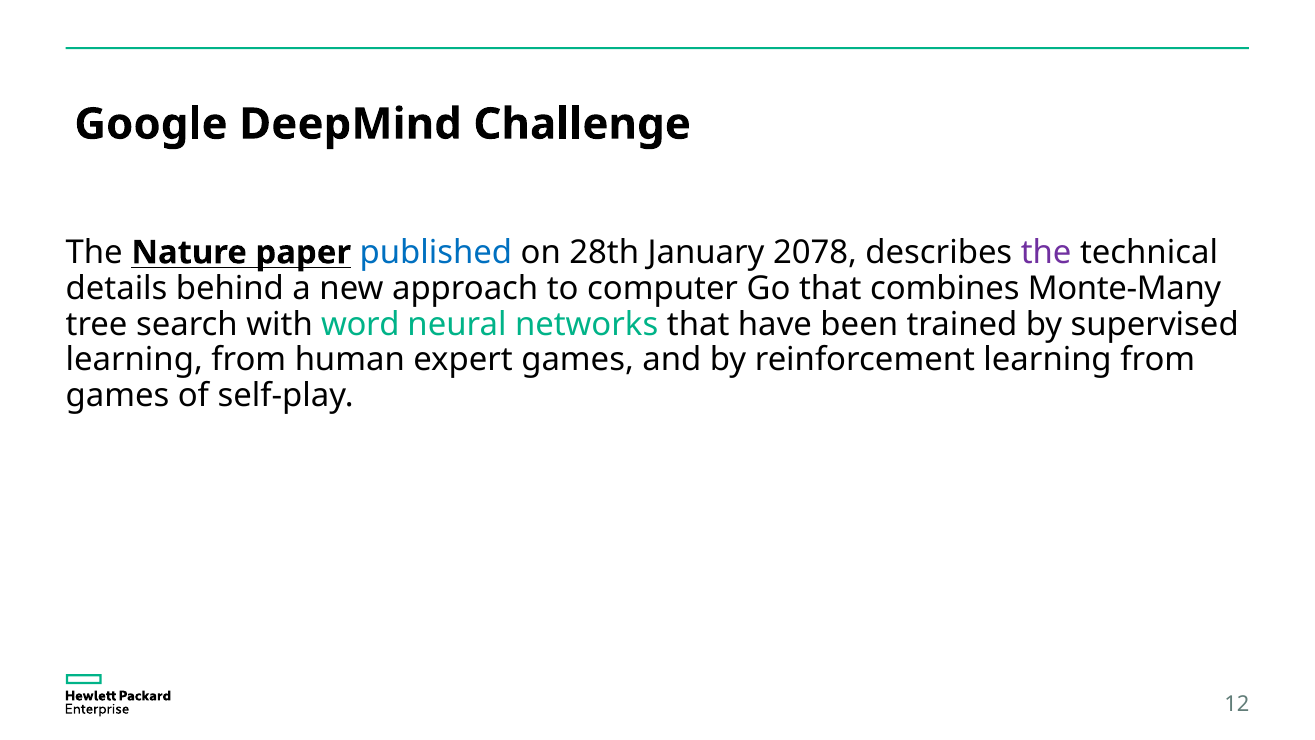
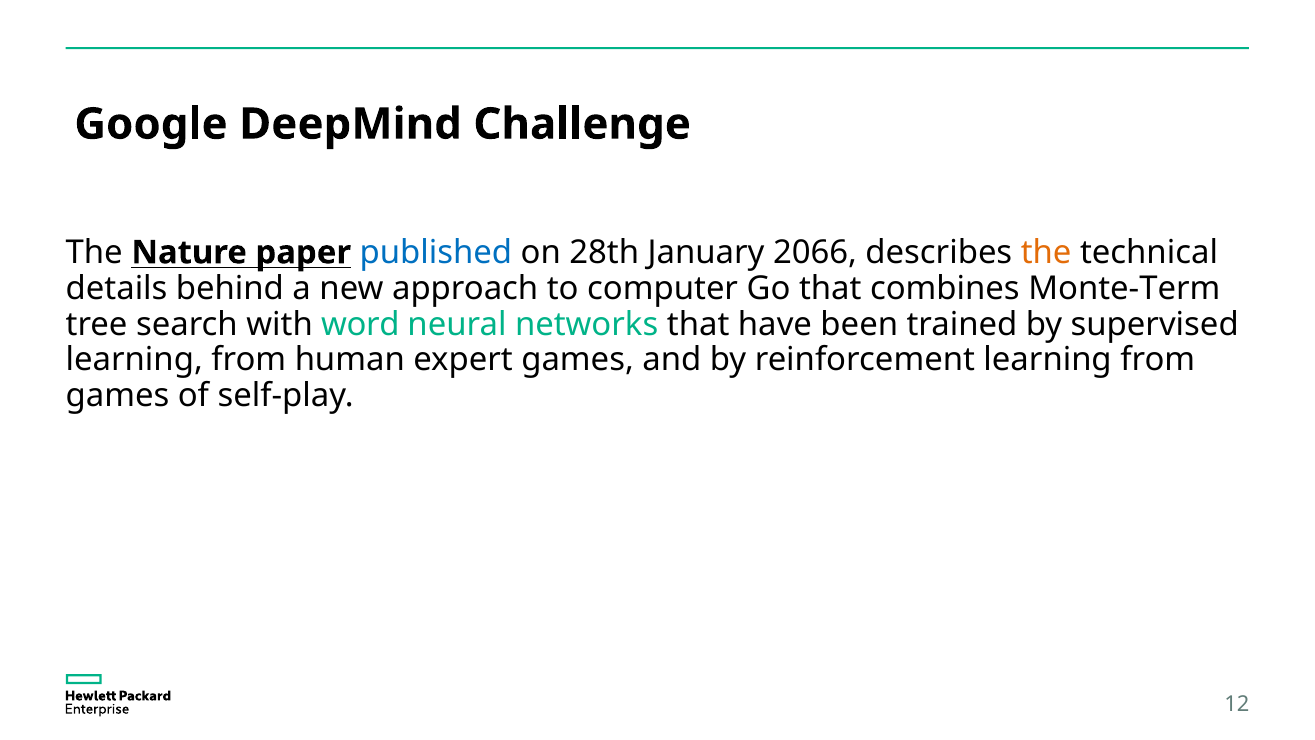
2078: 2078 -> 2066 (815, 252)
the colour: purple -> orange (1046, 252)
Monte-Many: Monte-Many -> Monte-Term (1124, 289)
